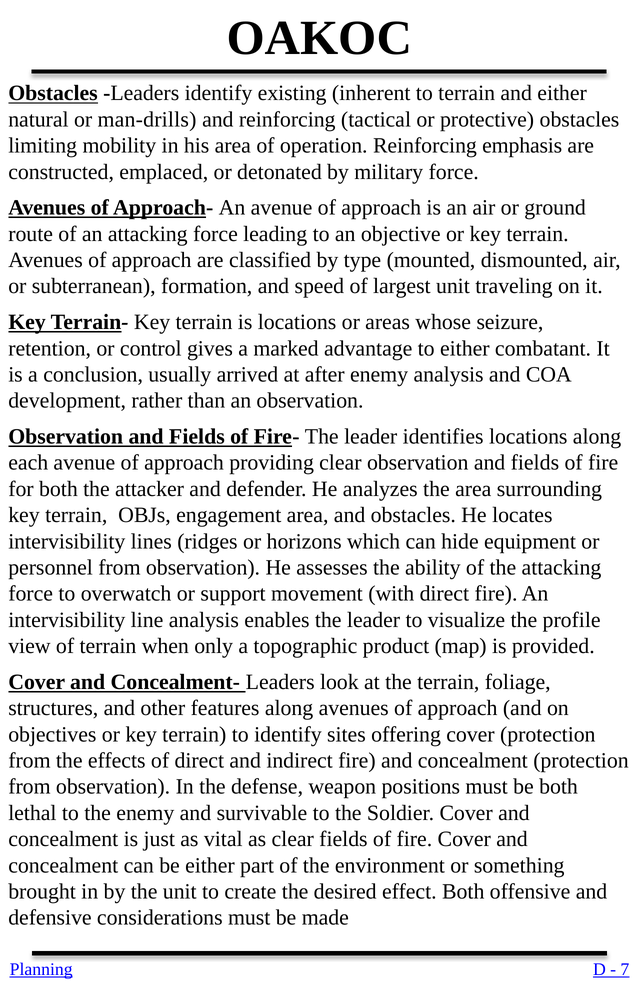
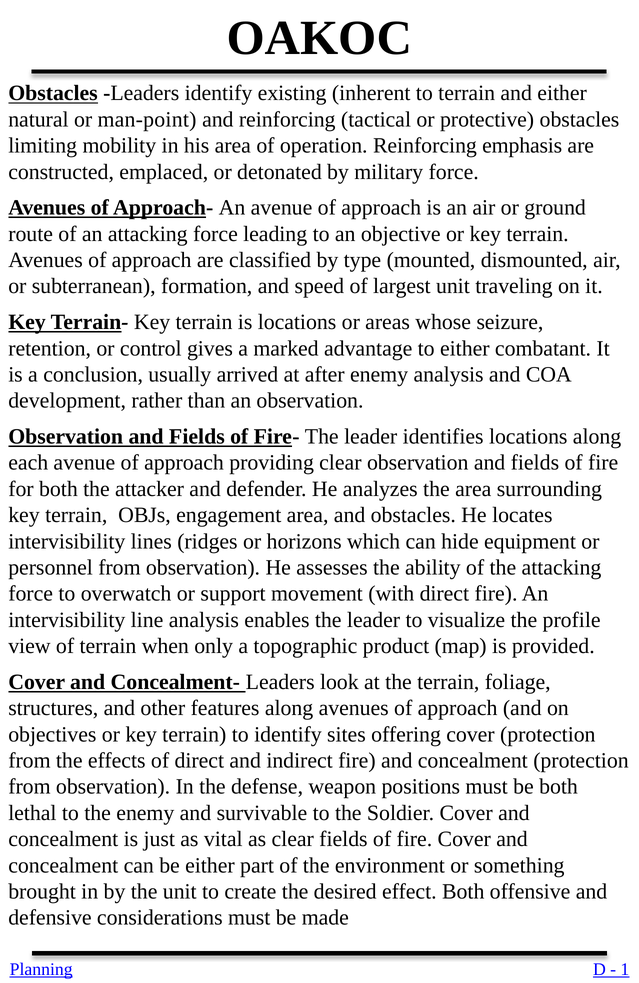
man-drills: man-drills -> man-point (147, 119)
7: 7 -> 1 (625, 969)
